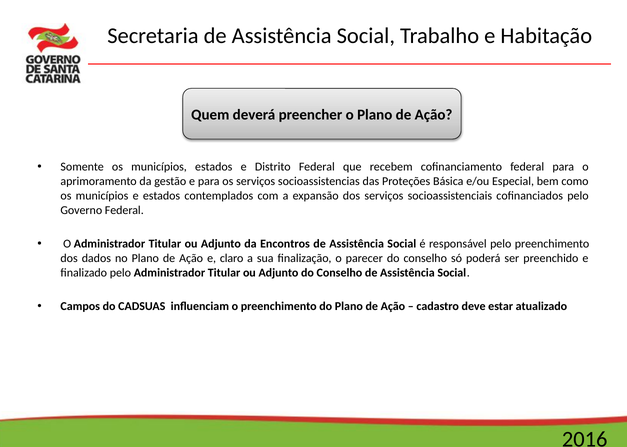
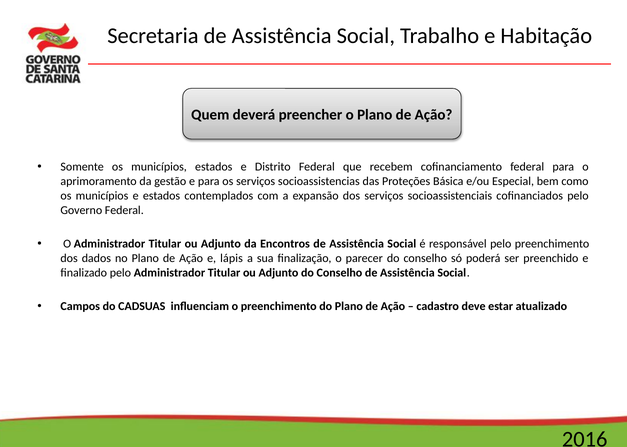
claro: claro -> lápis (232, 258)
